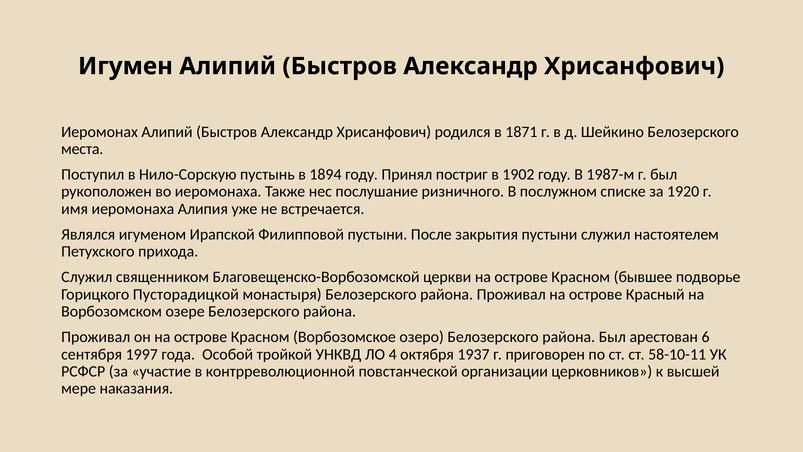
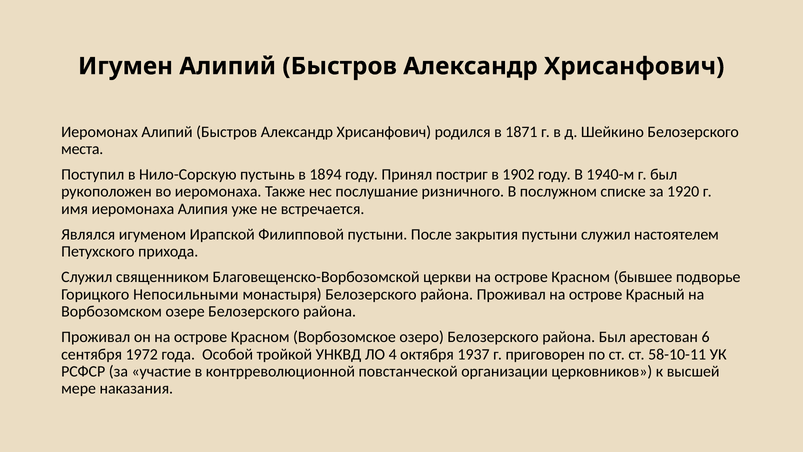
1987-м: 1987-м -> 1940-м (610, 174)
Пусторадицкой: Пусторадицкой -> Непосильными (186, 294)
1997: 1997 -> 1972 (142, 354)
